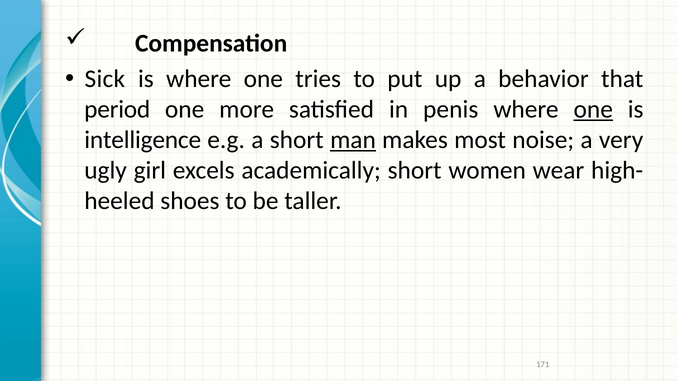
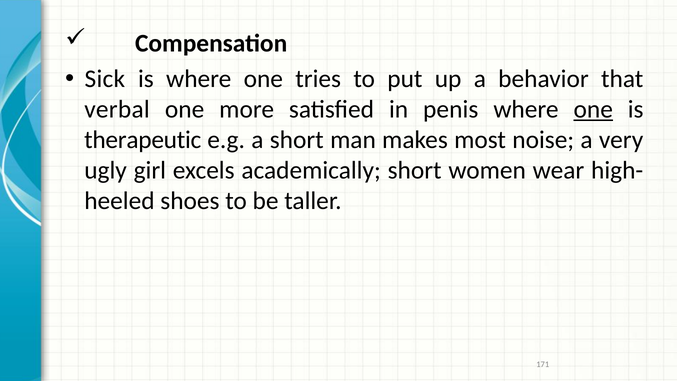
period: period -> verbal (117, 109)
intelligence: intelligence -> therapeutic (143, 140)
man underline: present -> none (353, 140)
